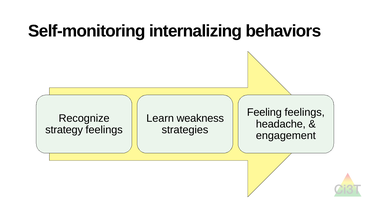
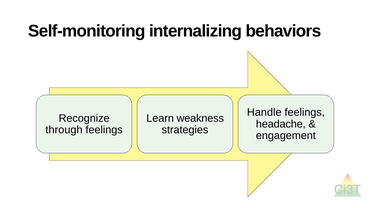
Feeling: Feeling -> Handle (264, 112)
strategy: strategy -> through (64, 130)
